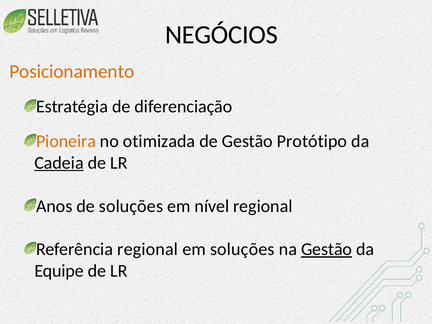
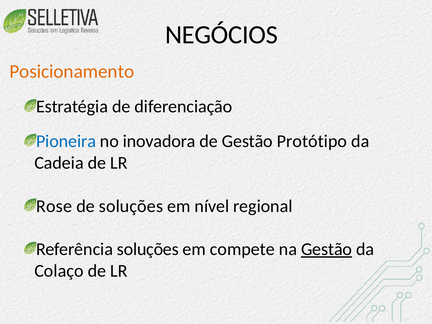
Pioneira colour: orange -> blue (66, 141)
otimizada: otimizada -> inovadora (159, 141)
Cadeia underline: present -> none (59, 163)
Anos: Anos -> Rose (54, 206)
Referência regional: regional -> soluções (148, 249)
em soluções: soluções -> compete (242, 249)
Equipe: Equipe -> Colaço (59, 271)
